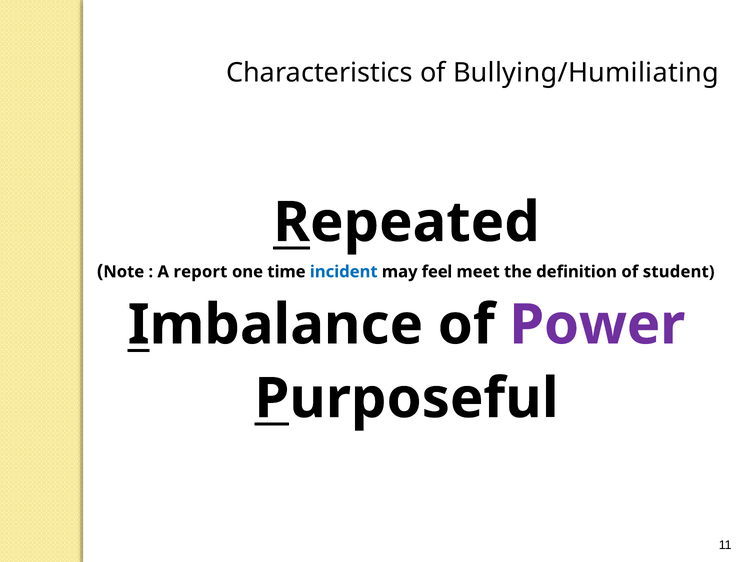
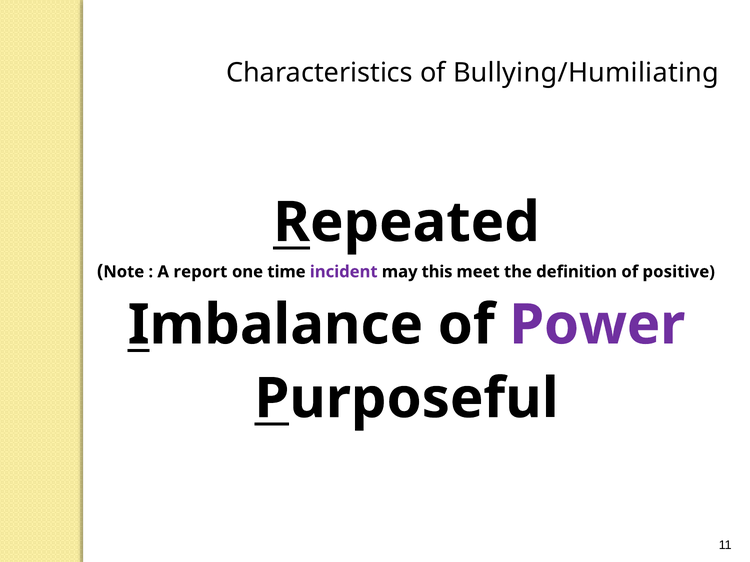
incident colour: blue -> purple (344, 272)
feel: feel -> this (437, 272)
student: student -> positive (679, 272)
